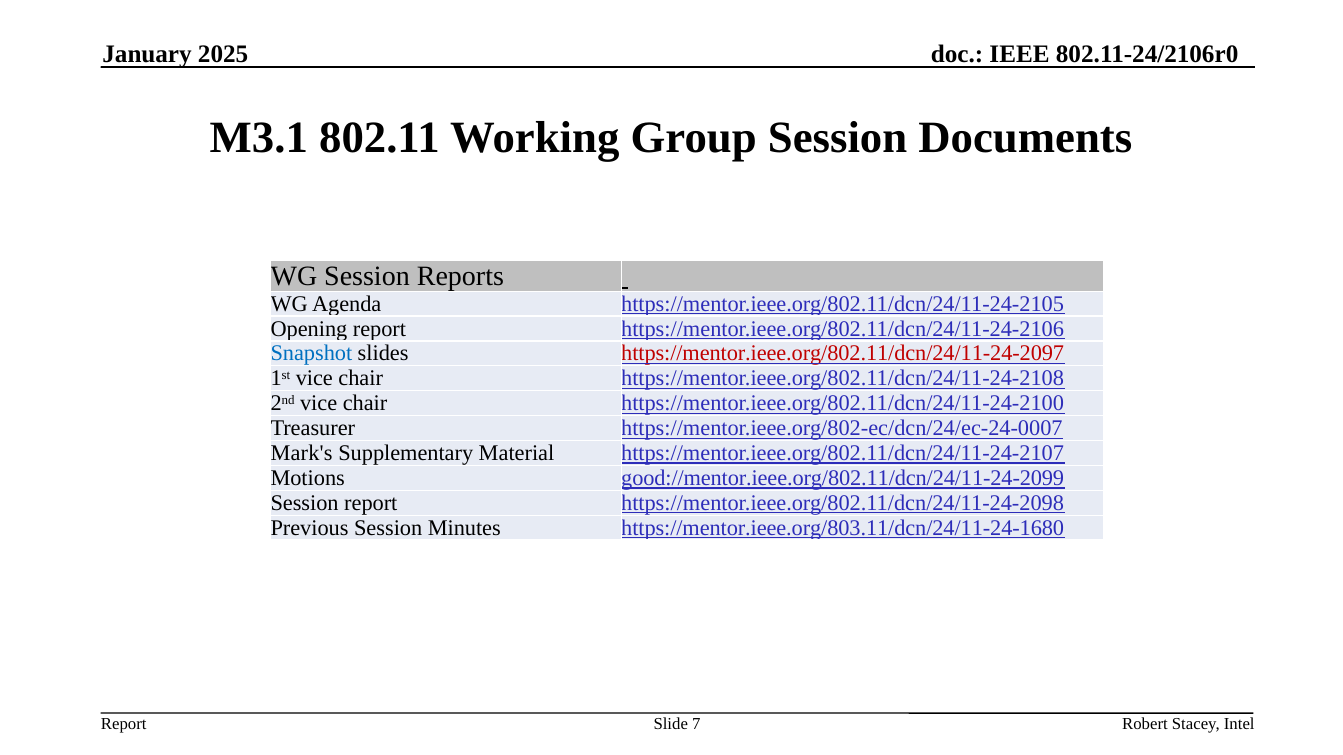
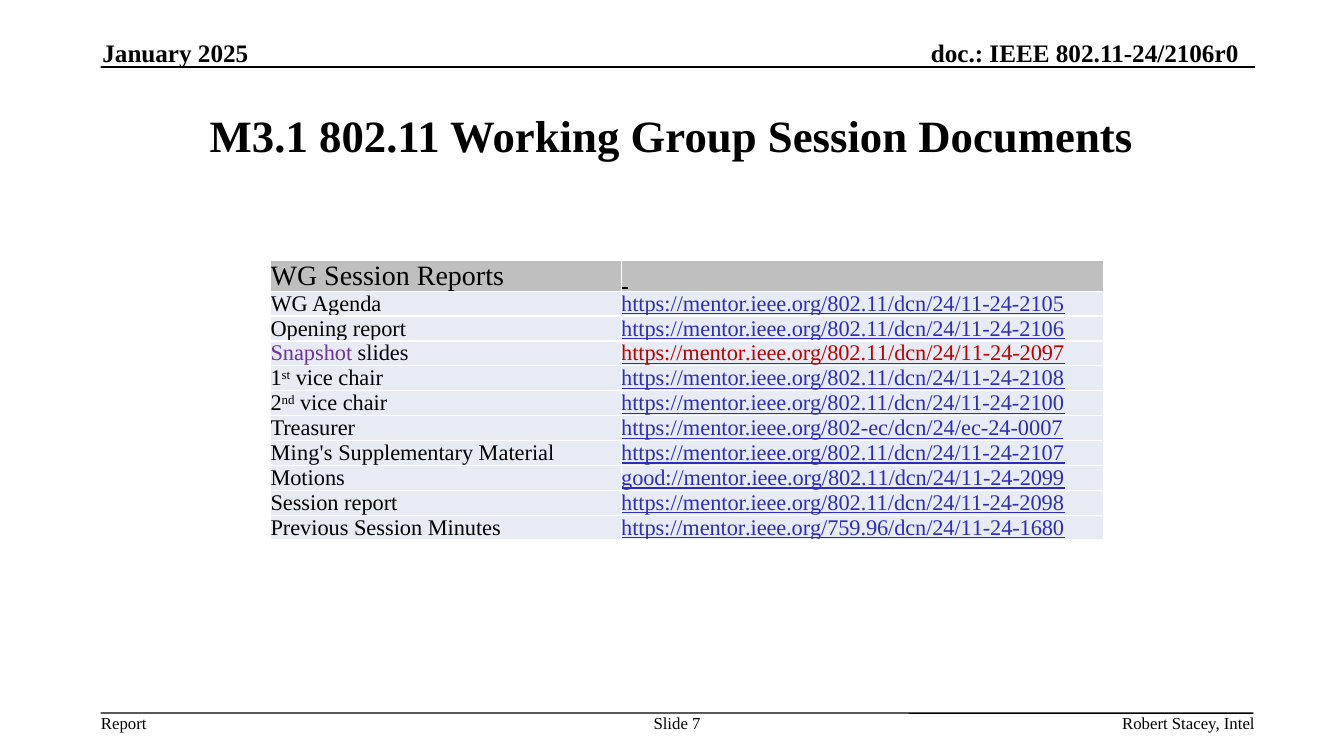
Snapshot colour: blue -> purple (311, 354)
Mark's: Mark's -> Ming's (302, 453)
https://mentor.ieee.org/803.11/dcn/24/11-24-1680: https://mentor.ieee.org/803.11/dcn/24/11-24-1680 -> https://mentor.ieee.org/759.96/dcn/24/11-24-1680 (843, 528)
